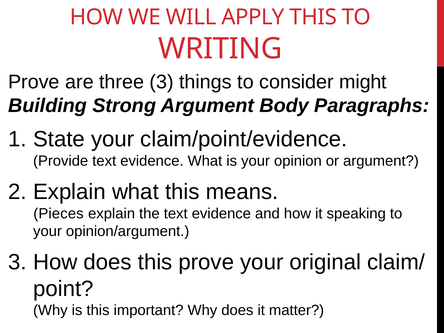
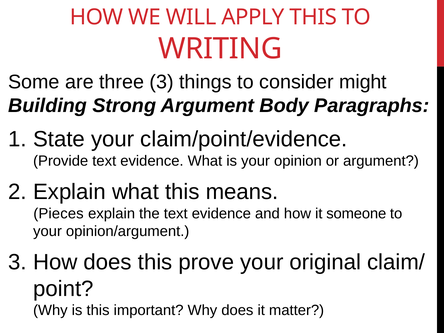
Prove: Prove -> Some (34, 82)
speaking: speaking -> someone (356, 213)
